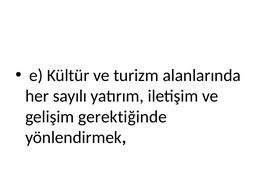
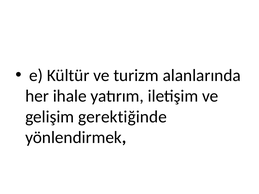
sayılı: sayılı -> ihale (70, 96)
